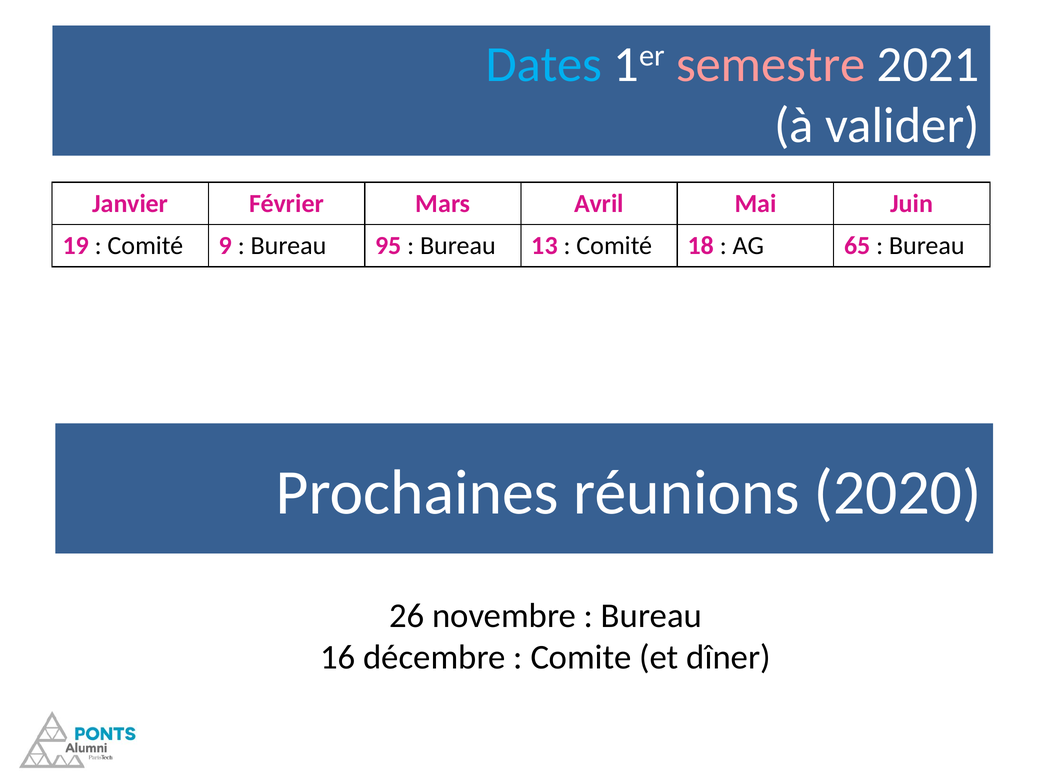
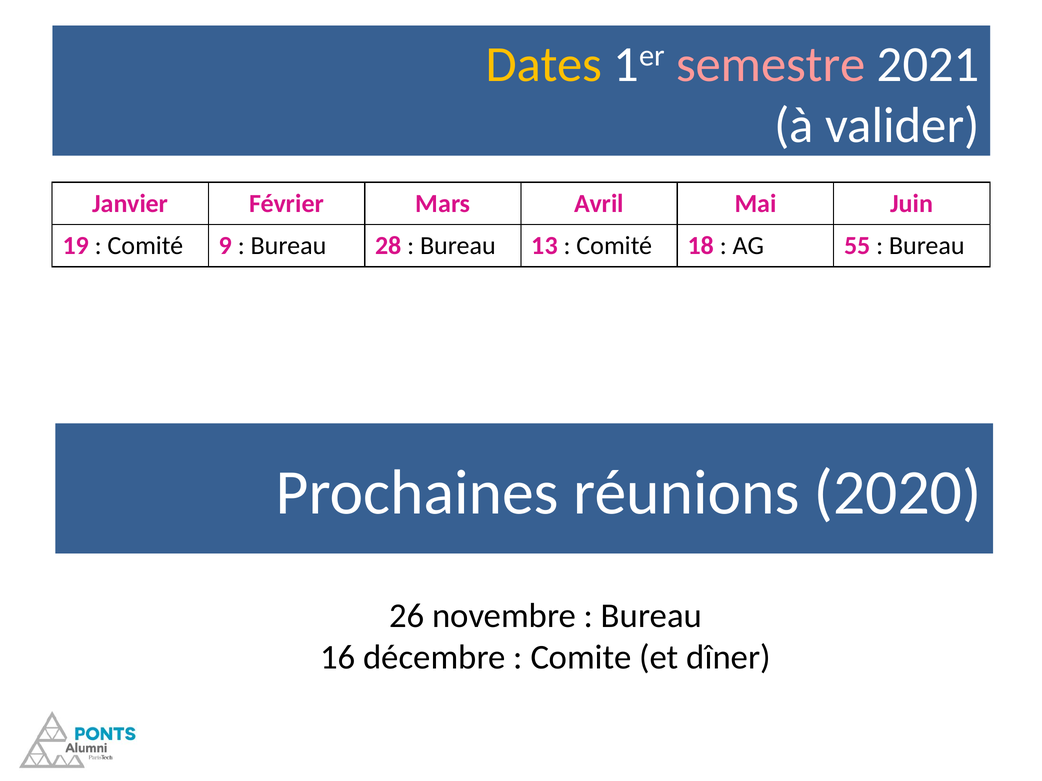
Dates colour: light blue -> yellow (544, 65)
95: 95 -> 28 (388, 246)
65: 65 -> 55 (857, 246)
